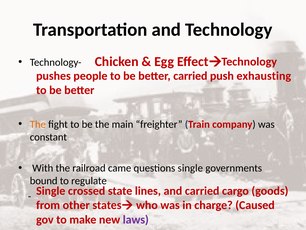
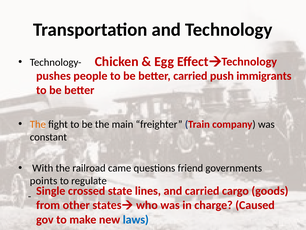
exhausting: exhausting -> immigrants (264, 76)
questions single: single -> friend (190, 168)
bound: bound -> points (44, 181)
laws colour: purple -> blue (136, 219)
